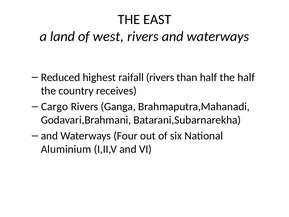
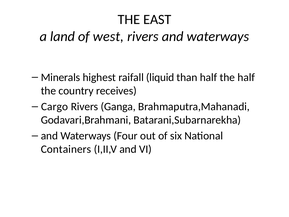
Reduced: Reduced -> Minerals (61, 77)
raifall rivers: rivers -> liquid (160, 77)
Aluminium: Aluminium -> Containers (66, 149)
